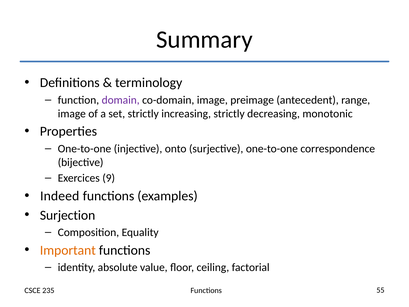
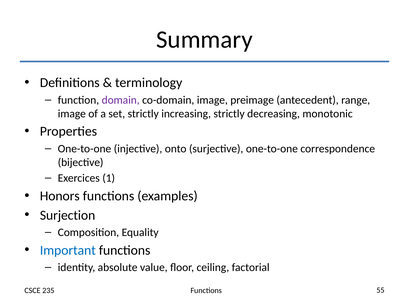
9: 9 -> 1 (109, 178)
Indeed: Indeed -> Honors (60, 196)
Important colour: orange -> blue (68, 250)
